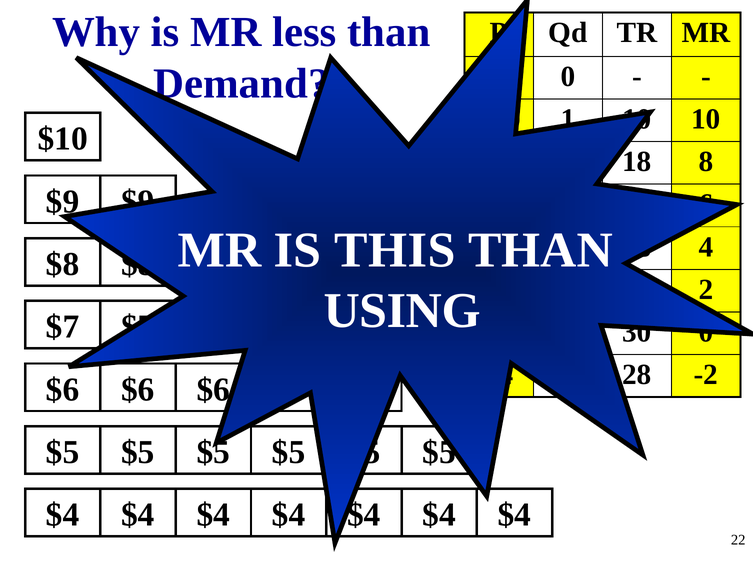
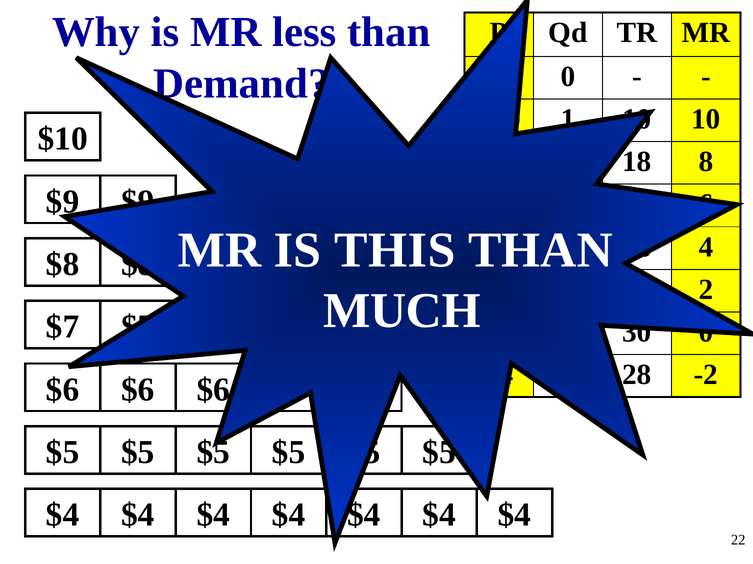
USING: USING -> MUCH (402, 311)
